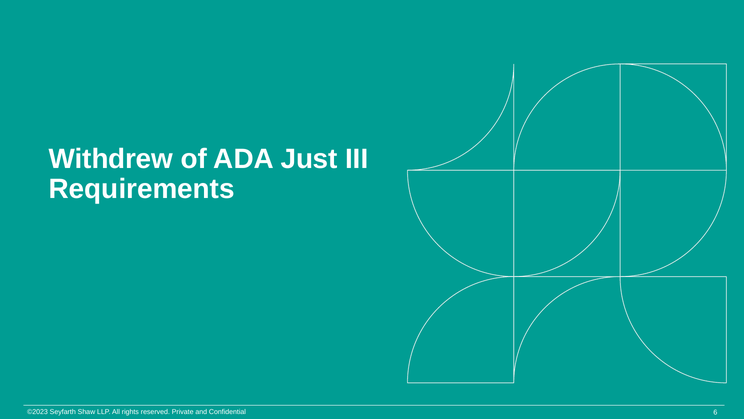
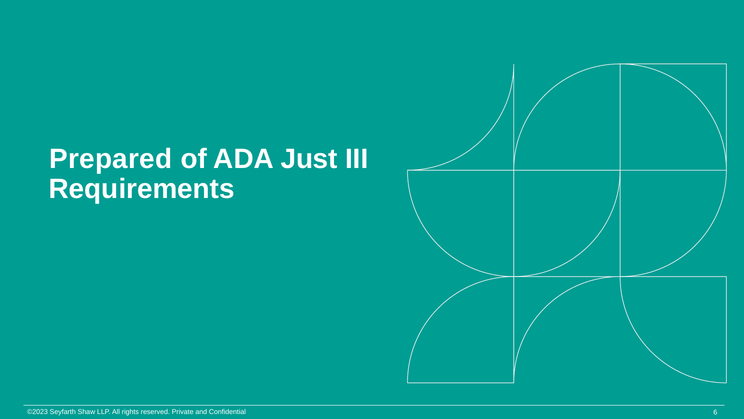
Withdrew: Withdrew -> Prepared (111, 159)
